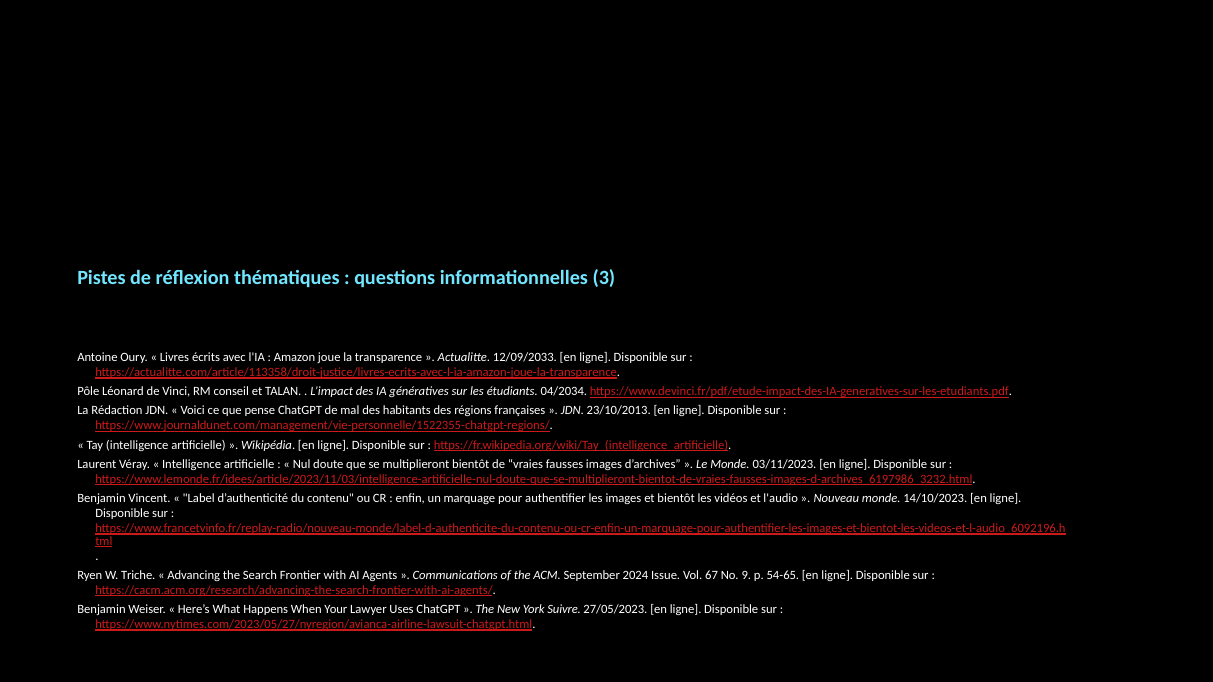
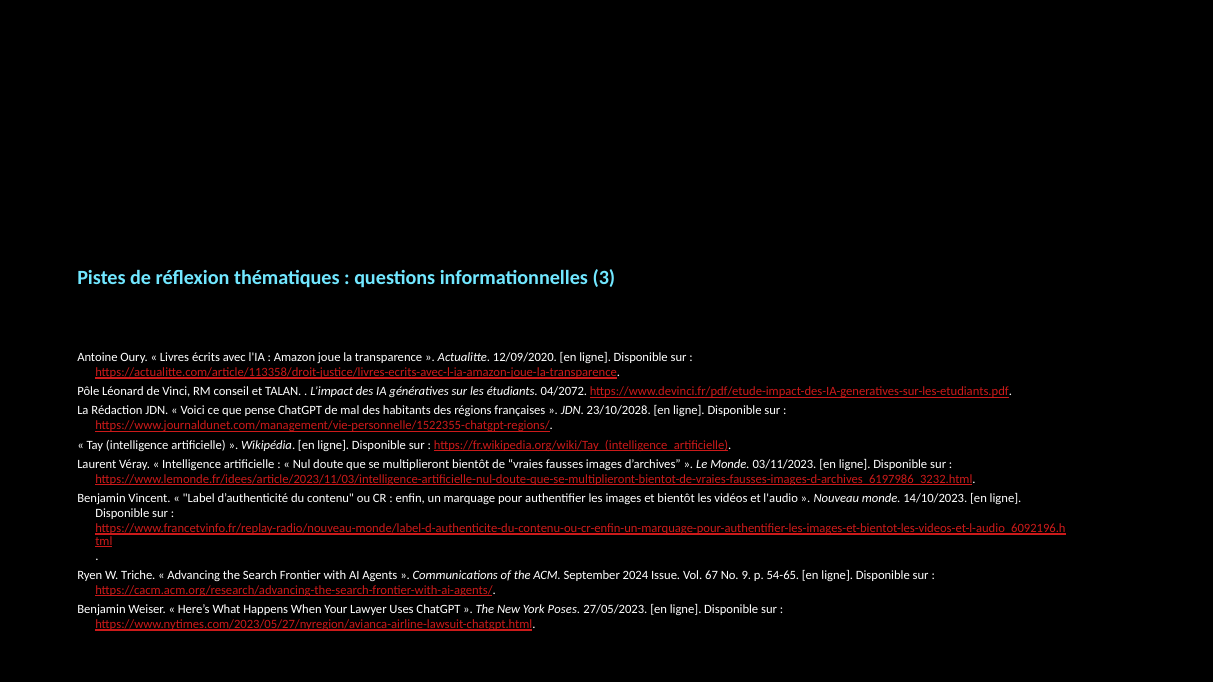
12/09/2033: 12/09/2033 -> 12/09/2020 (525, 358)
04/2034: 04/2034 -> 04/2072 (564, 392)
23/10/2013: 23/10/2013 -> 23/10/2028 (619, 411)
Suivre: Suivre -> Poses (564, 610)
